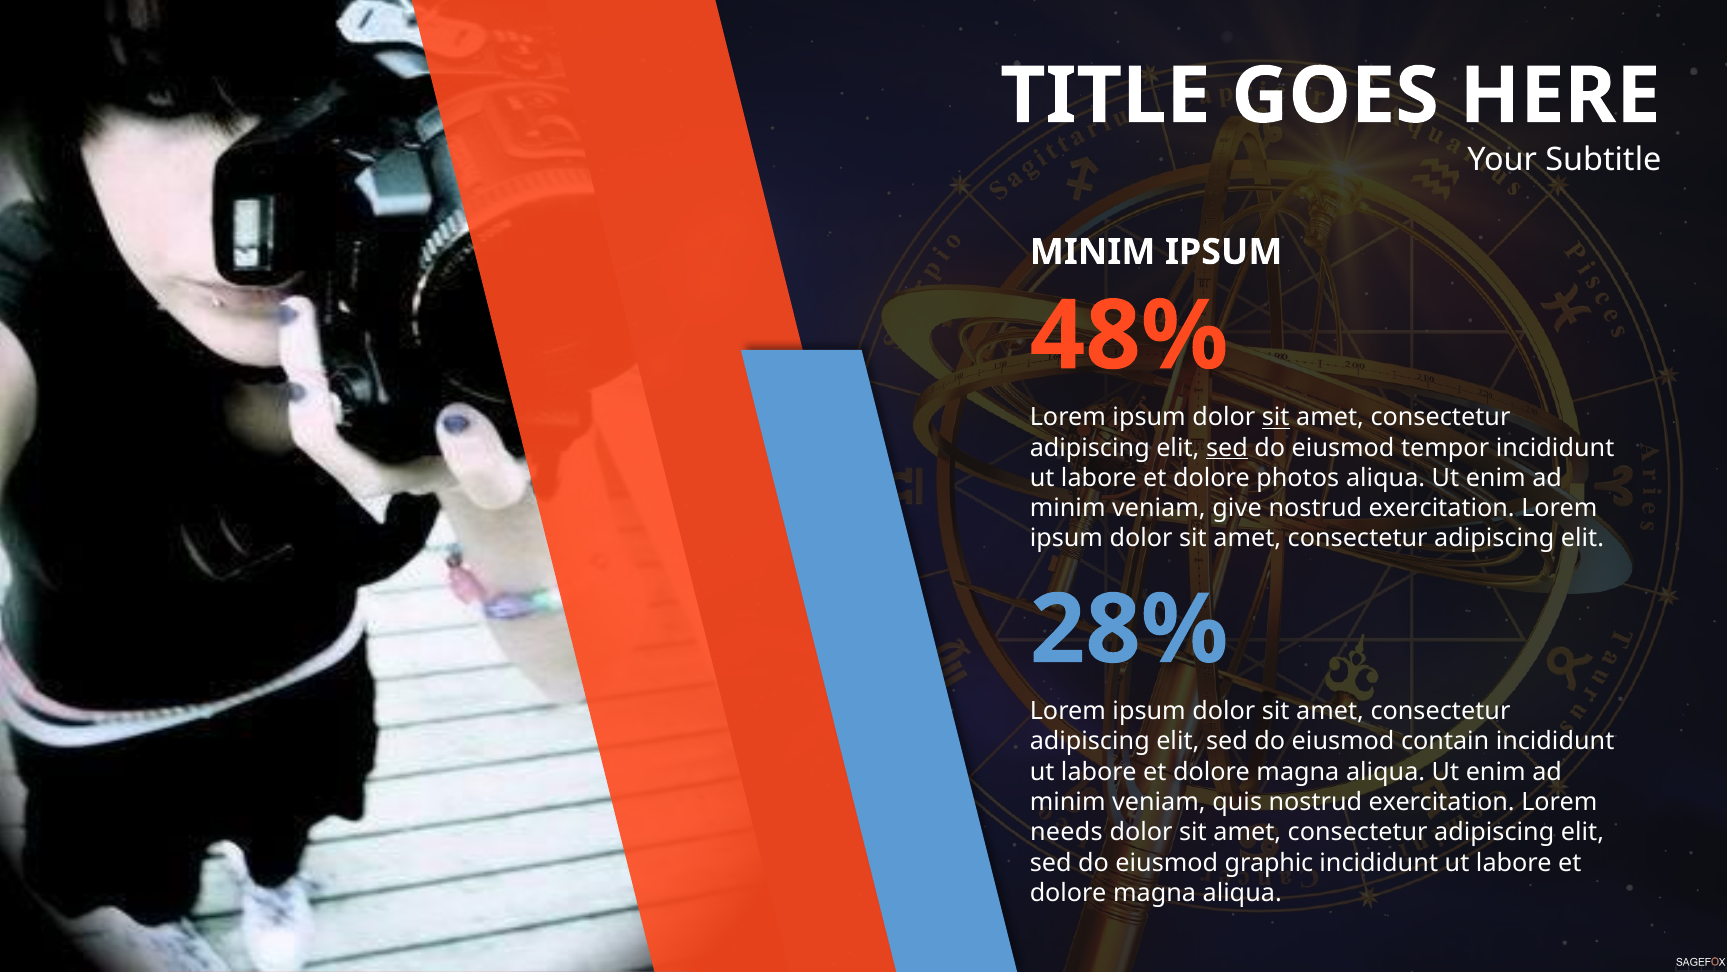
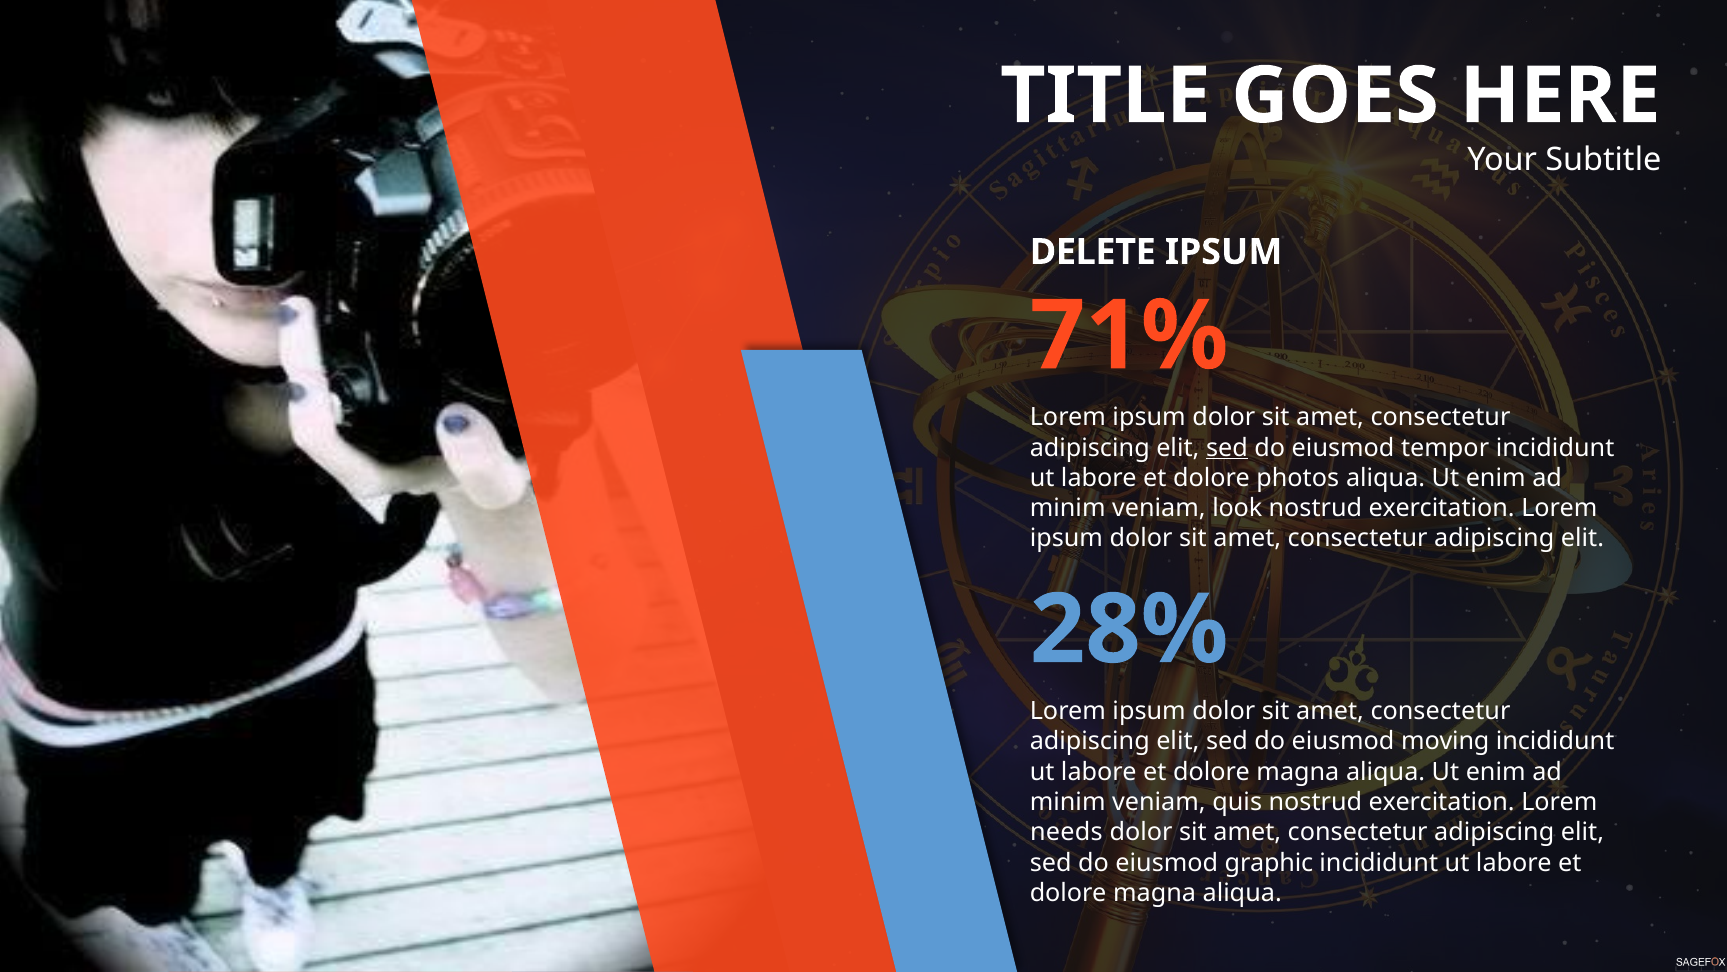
MINIM: MINIM -> DELETE (1093, 252)
48%: 48% -> 71% (1129, 336)
sit underline: present -> none (1276, 417)
give: give -> look (1237, 508)
contain: contain -> moving (1445, 741)
